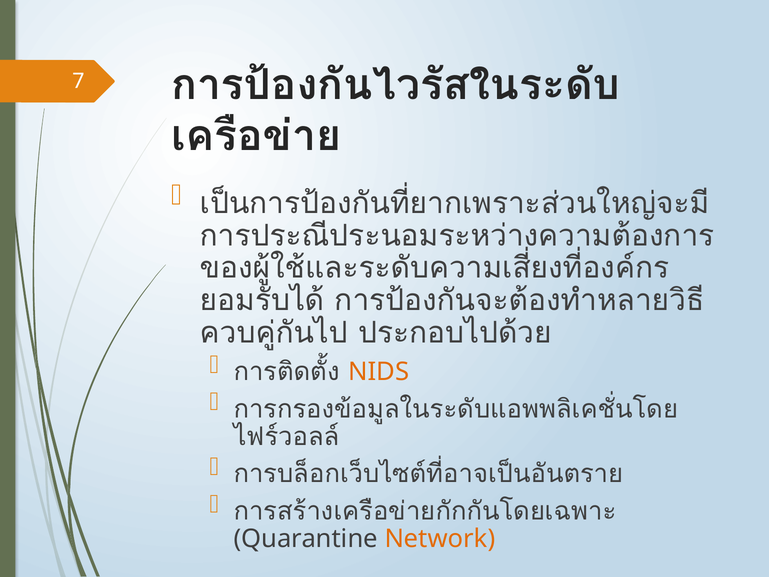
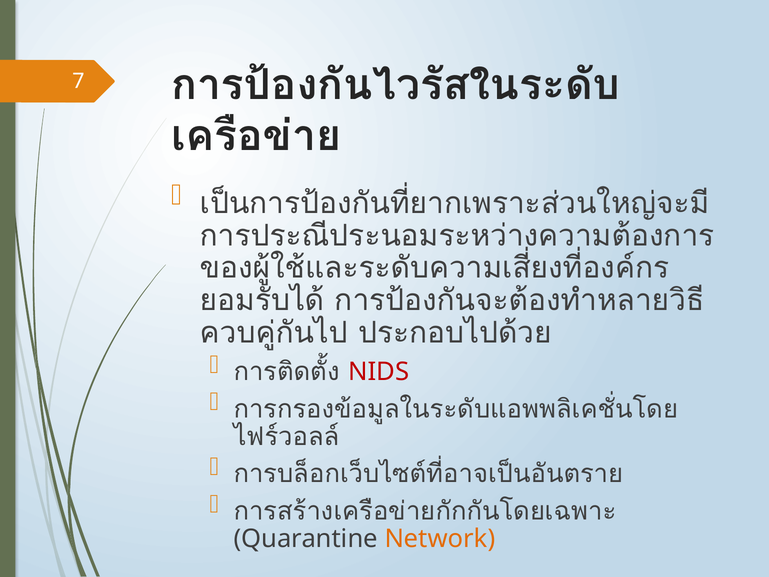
NIDS colour: orange -> red (379, 372)
